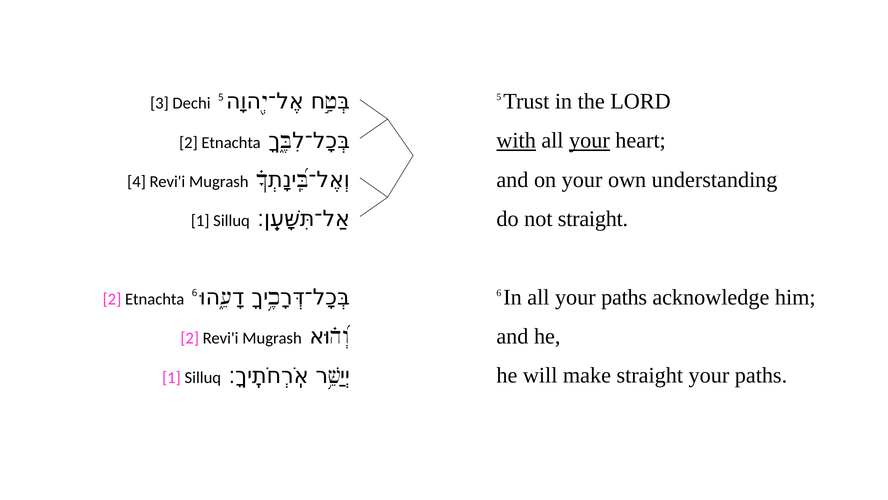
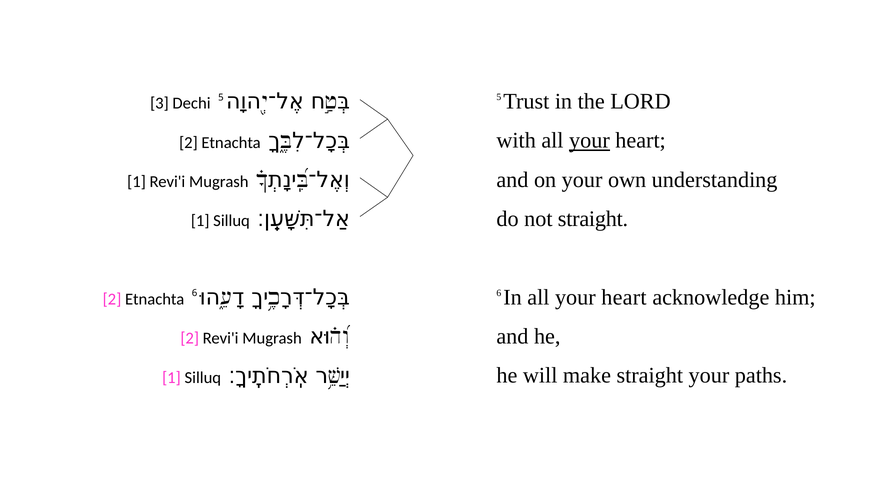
with underline: present -> none (516, 140)
4: 4 -> 1 (137, 182)
In all your paths: paths -> heart (624, 297)
